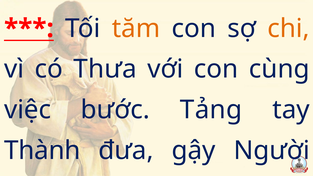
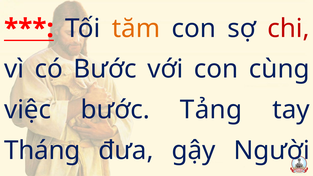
chi colour: orange -> red (289, 28)
có Thưa: Thưa -> Bước (105, 69)
Thành: Thành -> Tháng (42, 151)
